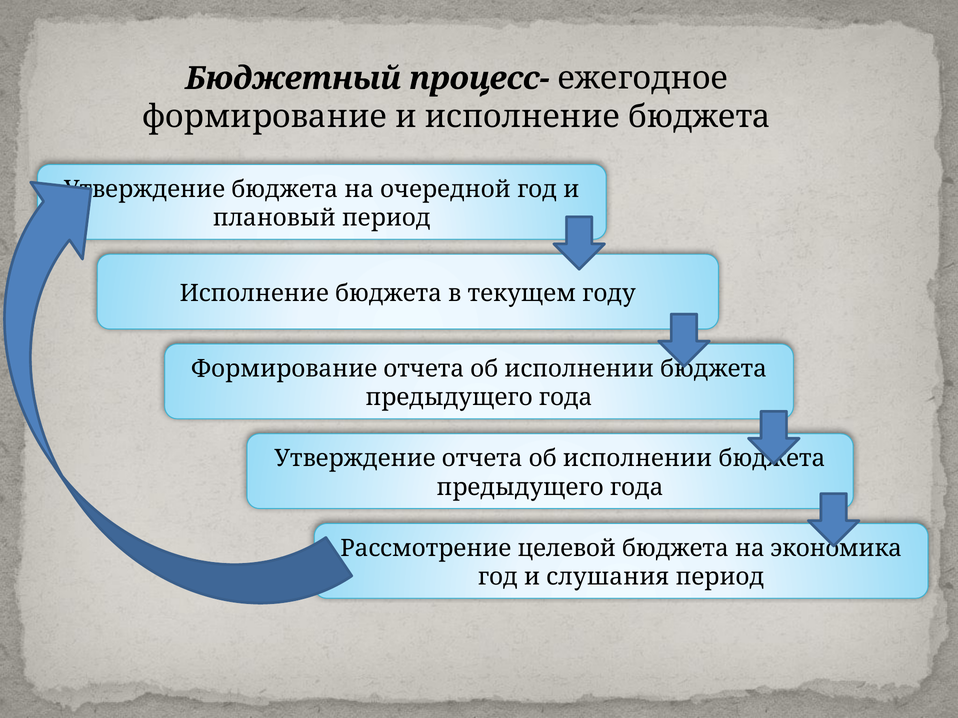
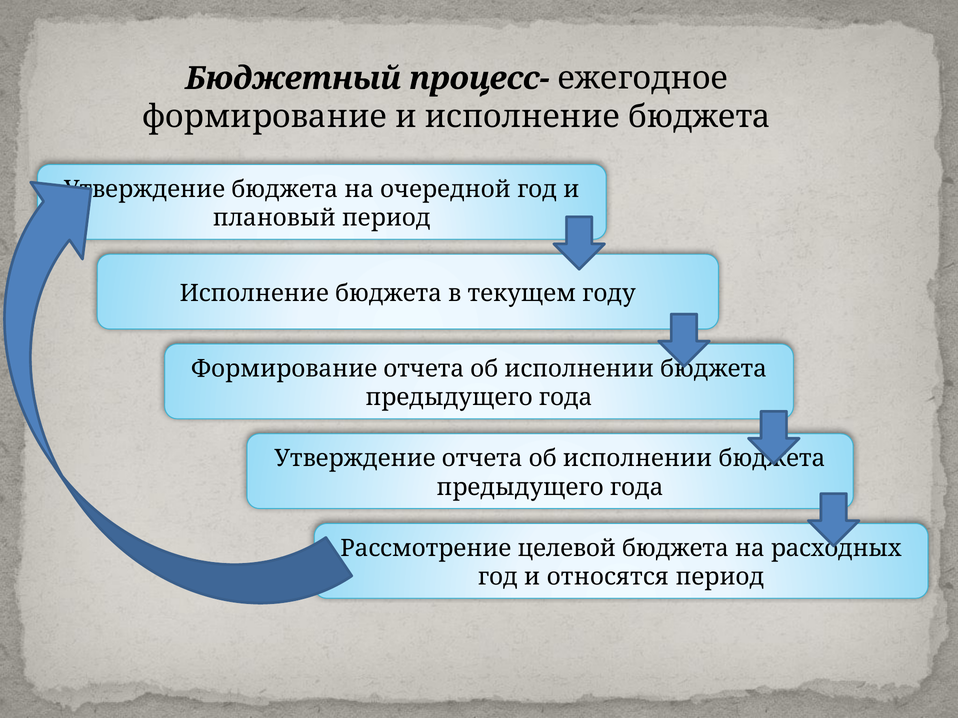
экономика: экономика -> расходных (836, 549)
слушания: слушания -> относятся (608, 577)
